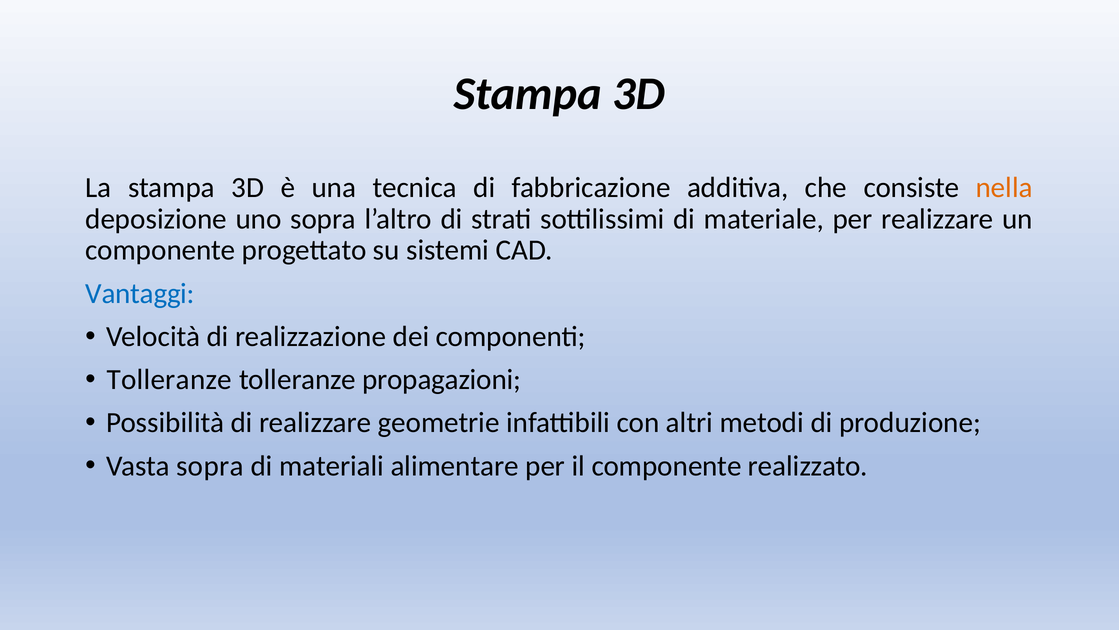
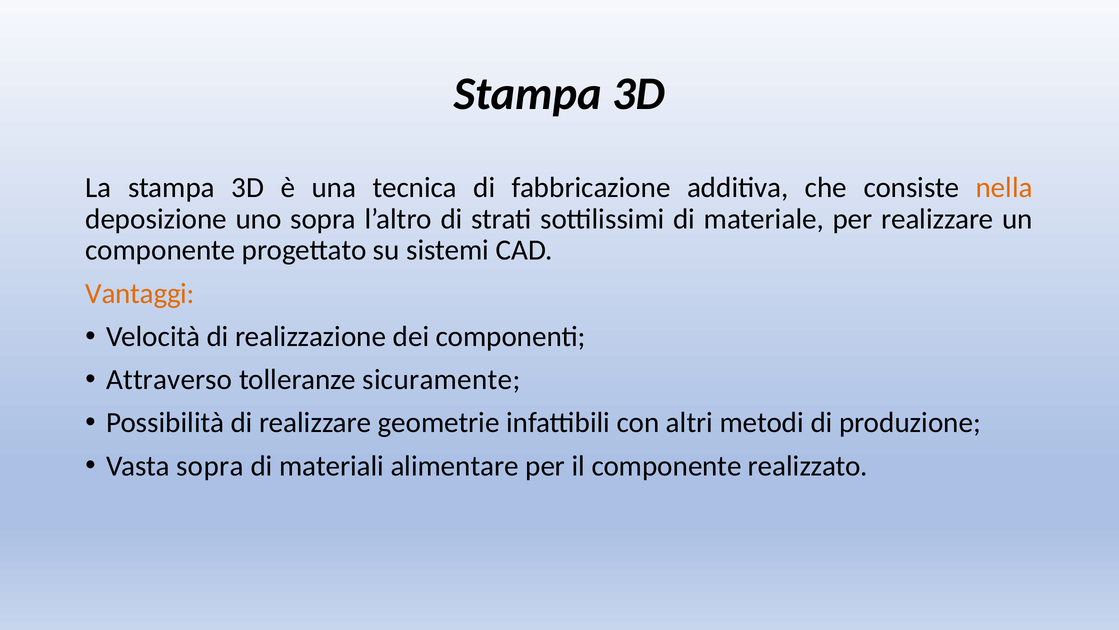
Vantaggi colour: blue -> orange (140, 293)
Tolleranze: Tolleranze -> Attraverso (169, 379)
propagazioni: propagazioni -> sicuramente (441, 379)
